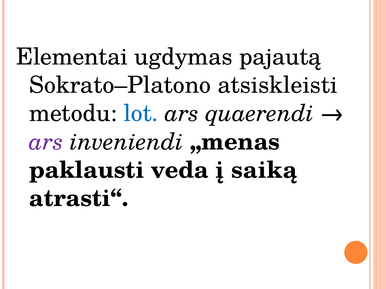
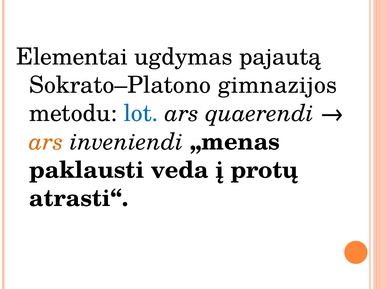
atsiskleisti: atsiskleisti -> gimnazijos (277, 85)
ars colour: purple -> orange (46, 142)
saiką: saiką -> protų (264, 170)
